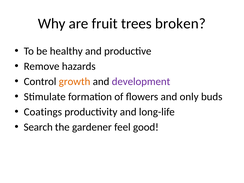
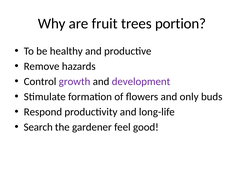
broken: broken -> portion (181, 24)
growth colour: orange -> purple (75, 82)
Coatings: Coatings -> Respond (43, 112)
